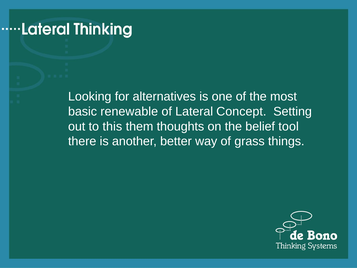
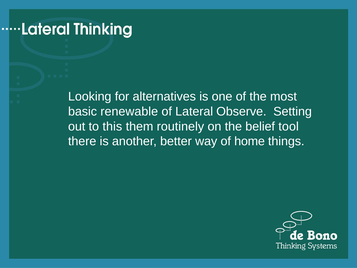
Concept: Concept -> Observe (241, 111)
thoughts: thoughts -> routinely (180, 126)
grass: grass -> home (250, 141)
